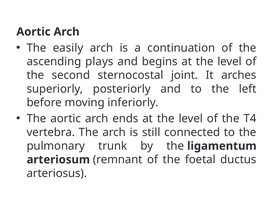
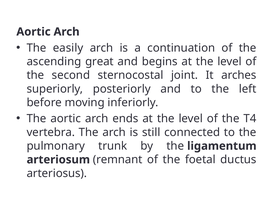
plays: plays -> great (99, 61)
